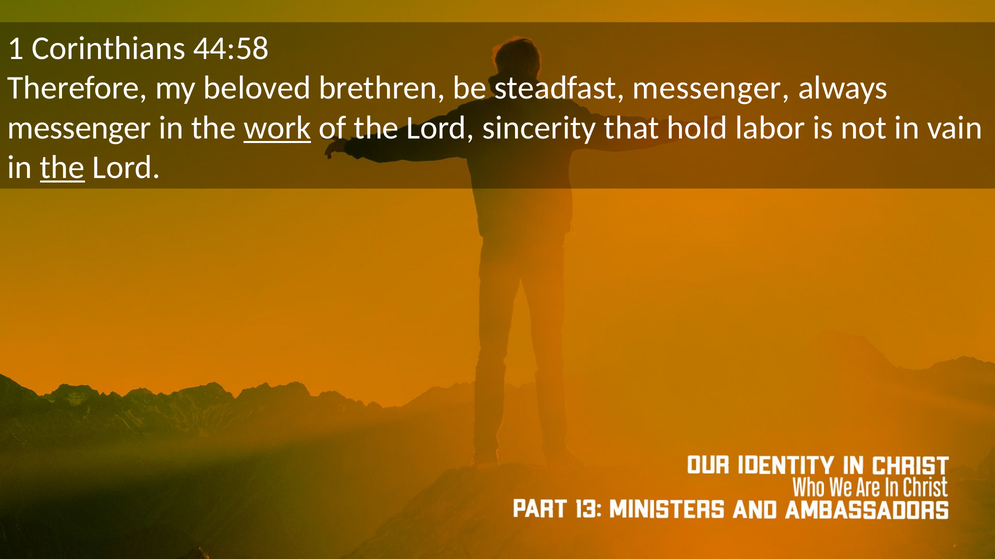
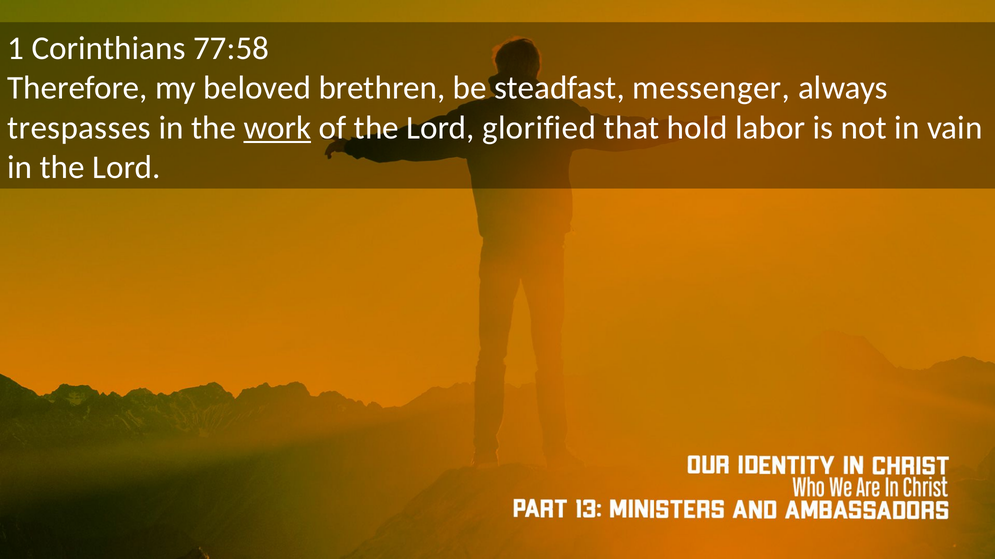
44:58: 44:58 -> 77:58 (231, 48)
messenger: messenger -> trespasses (79, 128)
sincerity: sincerity -> glorified (539, 128)
the underline: present -> none (62, 168)
